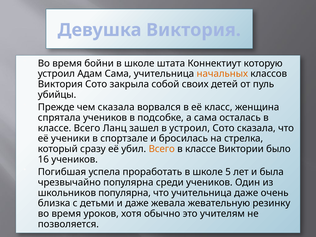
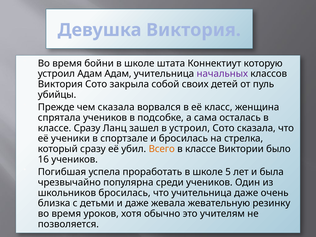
Адам Сама: Сама -> Адам (118, 74)
начальных colour: orange -> purple (222, 74)
классе Всего: Всего -> Сразу (87, 128)
школьников популярна: популярна -> бросилась (124, 193)
